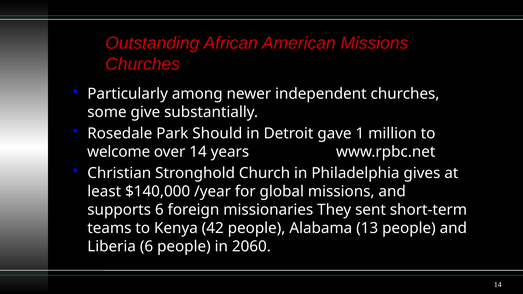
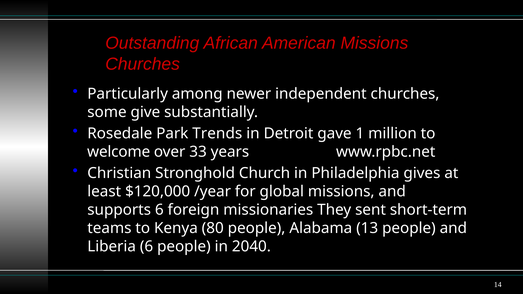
Should: Should -> Trends (217, 134)
over 14: 14 -> 33 (198, 152)
$140,000: $140,000 -> $120,000 (158, 192)
42: 42 -> 80 (213, 228)
2060: 2060 -> 2040 (251, 247)
